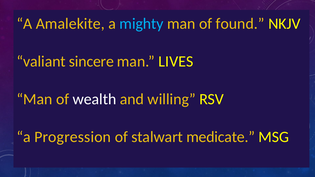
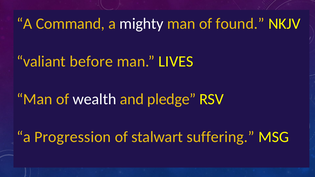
Amalekite: Amalekite -> Command (70, 24)
mighty colour: light blue -> white (142, 24)
sincere: sincere -> before (91, 61)
willing: willing -> pledge (172, 99)
medicate: medicate -> suffering (221, 137)
